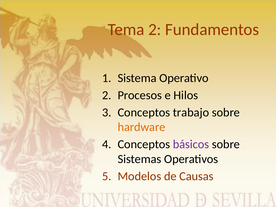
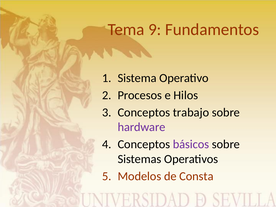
Tema 2: 2 -> 9 (155, 29)
hardware colour: orange -> purple (141, 127)
Causas: Causas -> Consta (196, 176)
